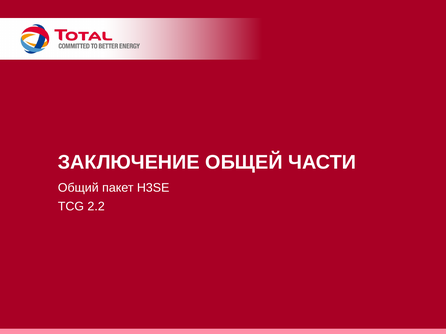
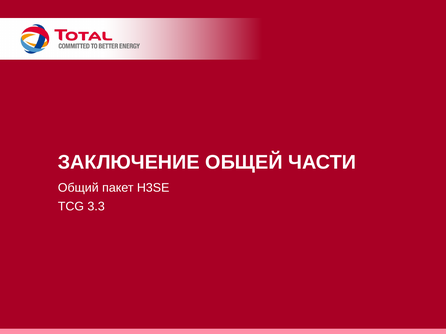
2.2: 2.2 -> 3.3 (96, 207)
